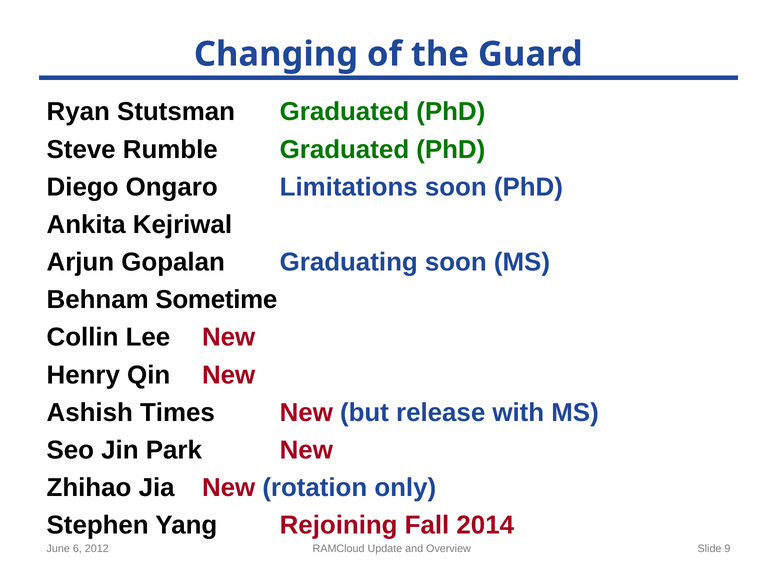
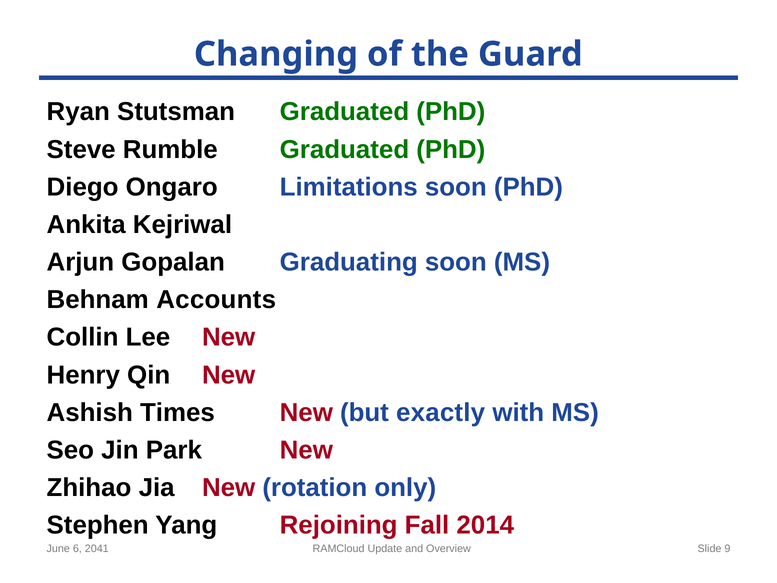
Sometime: Sometime -> Accounts (216, 300)
release: release -> exactly (441, 412)
2012: 2012 -> 2041 (97, 549)
